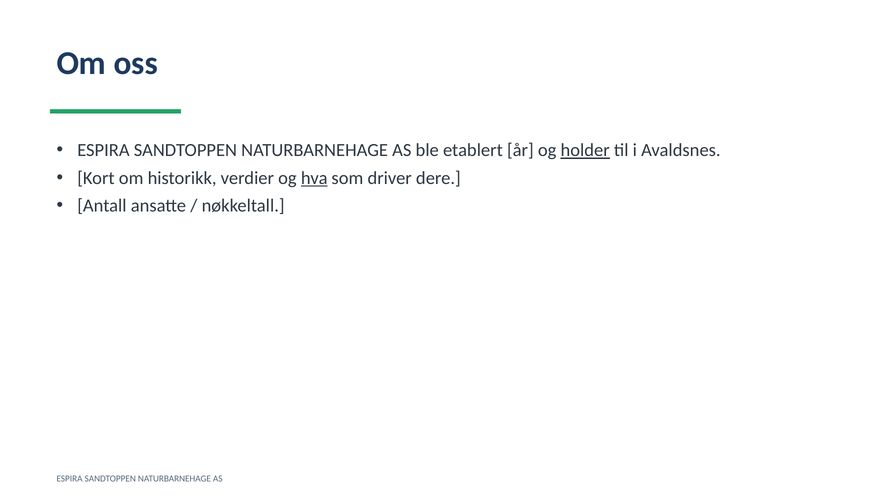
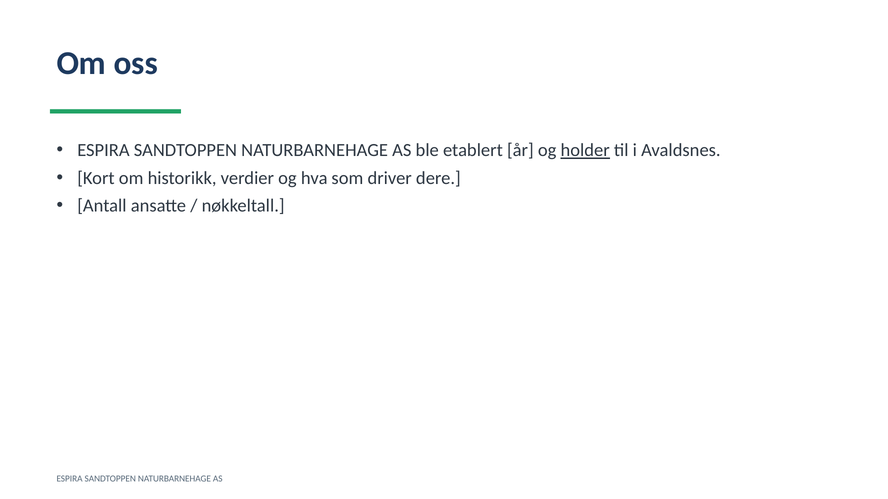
hva underline: present -> none (314, 178)
